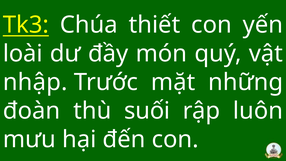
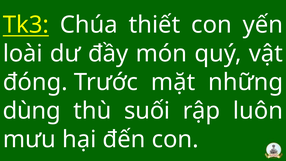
nhập: nhập -> đóng (35, 82)
đoàn: đoàn -> dùng (32, 111)
